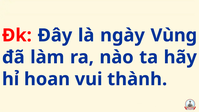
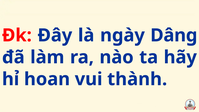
Vùng: Vùng -> Dâng (174, 35)
